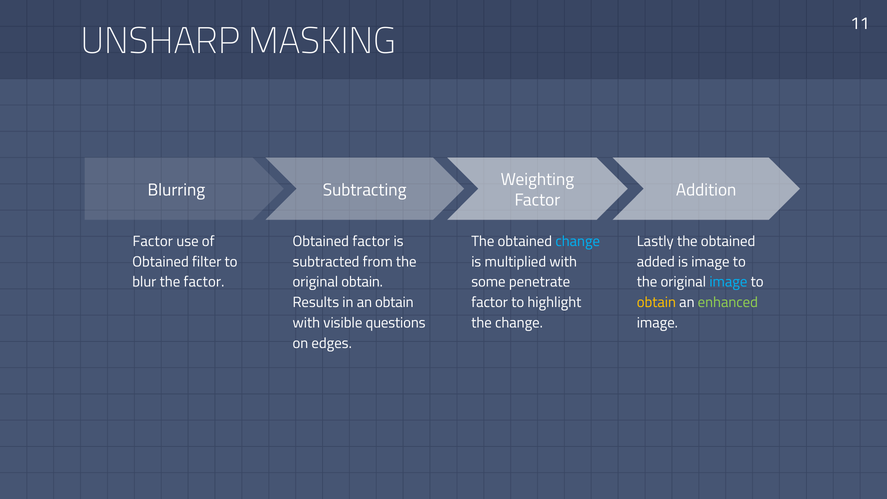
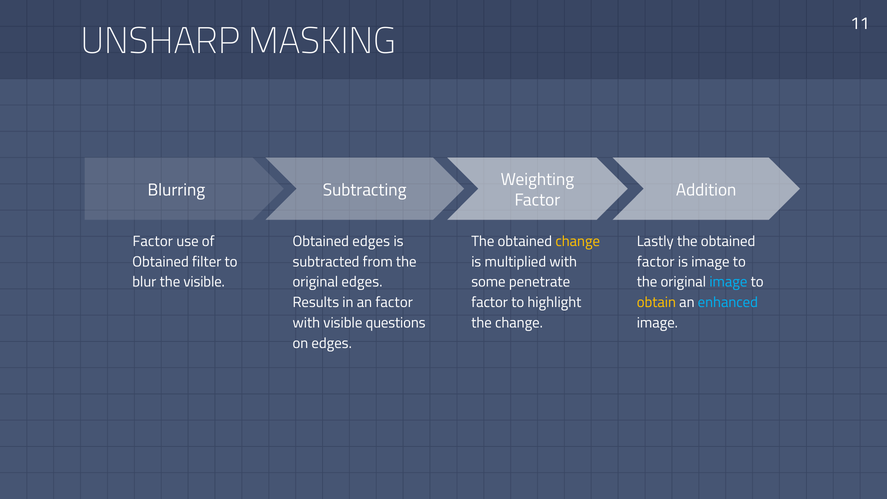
Obtained factor: factor -> edges (371, 241)
change colour: light blue -> yellow (578, 241)
added: added -> factor (656, 262)
the factor: factor -> visible (204, 282)
original obtain: obtain -> edges (362, 282)
an obtain: obtain -> factor (394, 302)
enhanced colour: light green -> light blue (728, 302)
